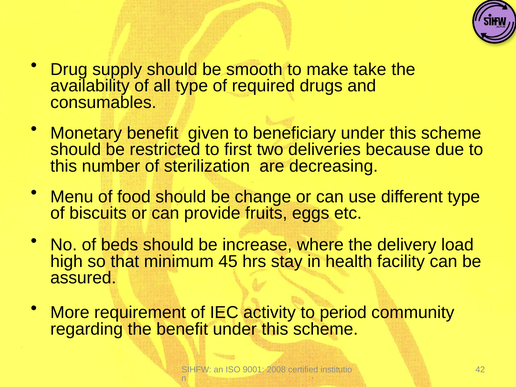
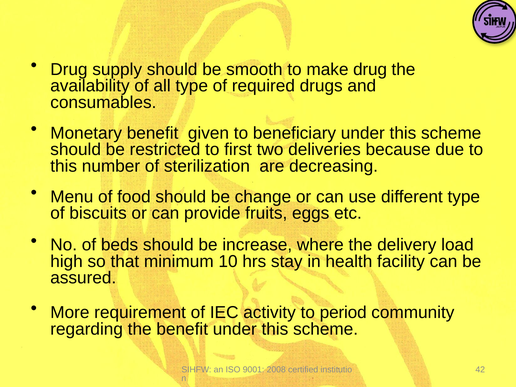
make take: take -> drug (370, 69)
45: 45 -> 10 (228, 261)
